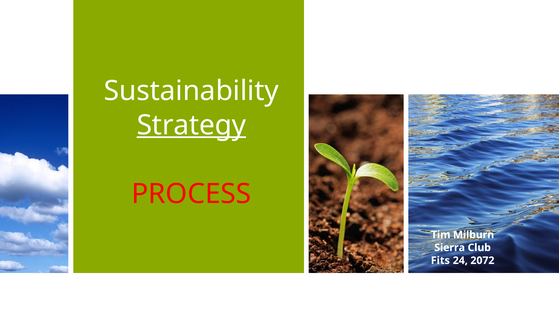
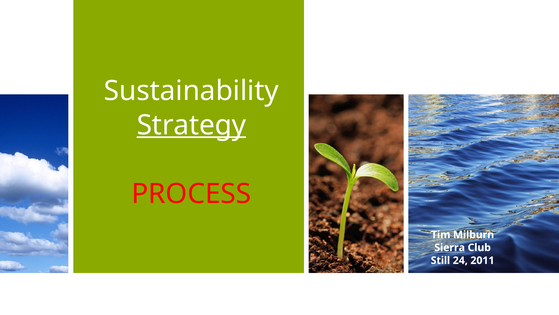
Sierra underline: none -> present (450, 247)
Fits: Fits -> Still (440, 260)
2072: 2072 -> 2011 (482, 260)
